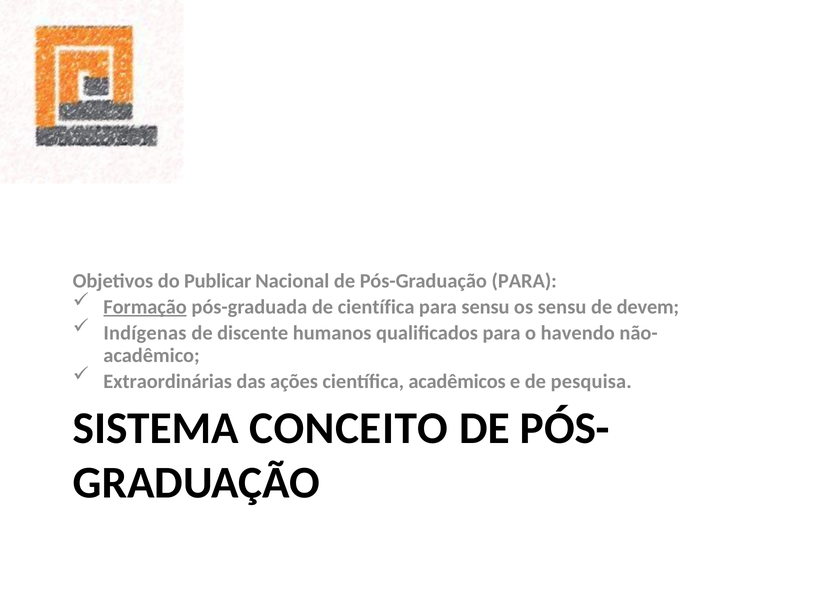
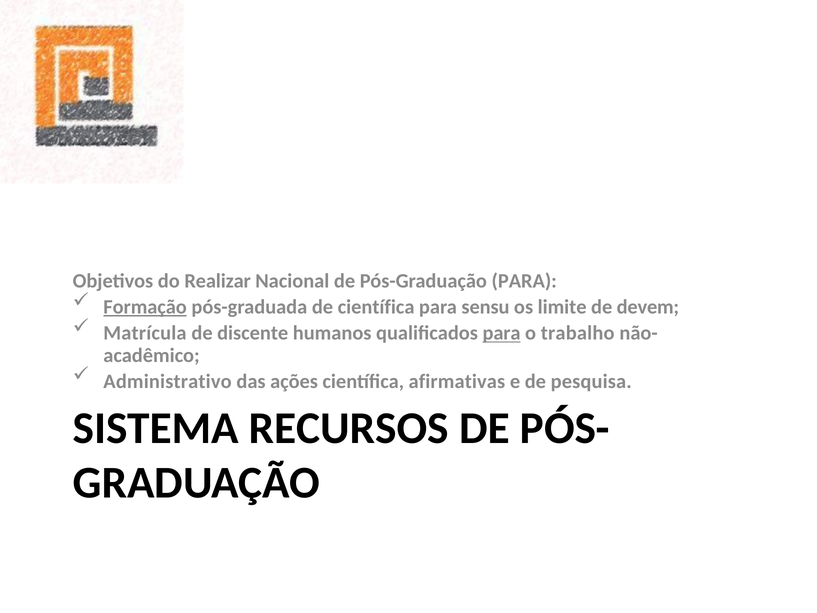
Publicar: Publicar -> Realizar (218, 281)
os sensu: sensu -> limite (562, 307)
Indígenas: Indígenas -> Matrícula (145, 333)
para underline: none -> present (502, 333)
havendo: havendo -> trabalho (578, 333)
Extraordinárias: Extraordinárias -> Administrativo (168, 381)
acadêmicos: acadêmicos -> afirmativas (457, 381)
CONCEITO: CONCEITO -> RECURSOS (349, 428)
